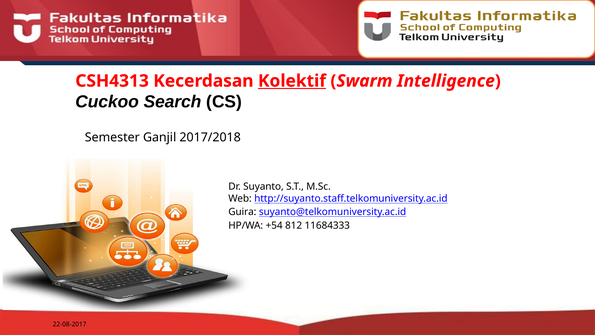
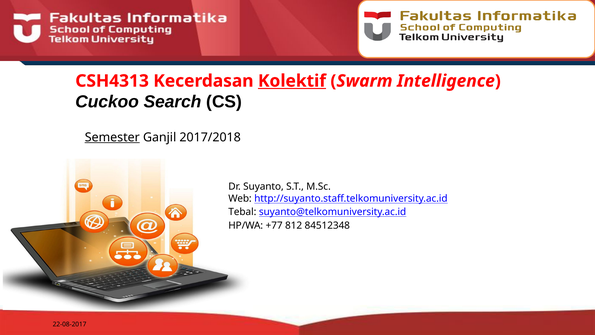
Semester underline: none -> present (112, 137)
Guira: Guira -> Tebal (242, 212)
+54: +54 -> +77 (274, 225)
11684333: 11684333 -> 84512348 (327, 225)
